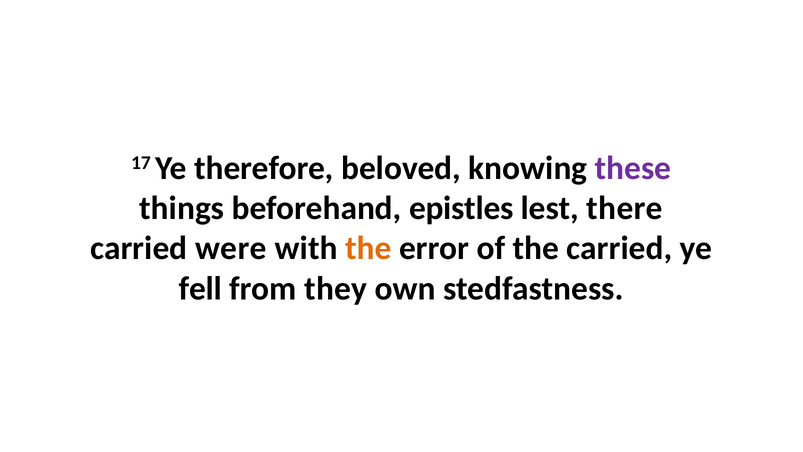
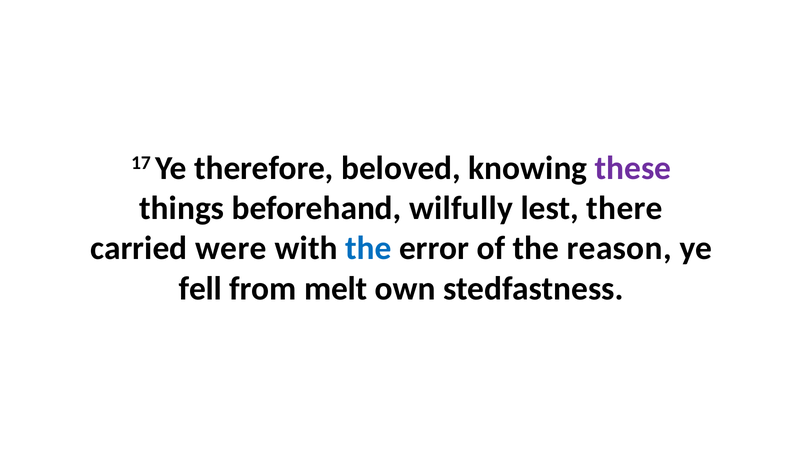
epistles: epistles -> wilfully (461, 208)
the colour: orange -> blue (368, 248)
the carried: carried -> reason (619, 248)
they: they -> melt (336, 288)
